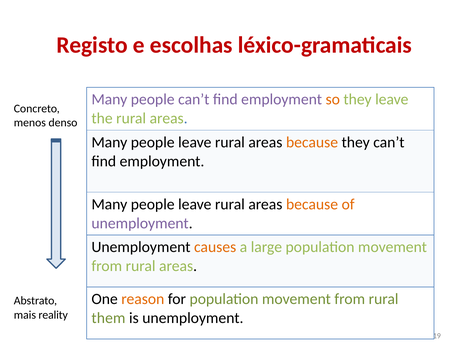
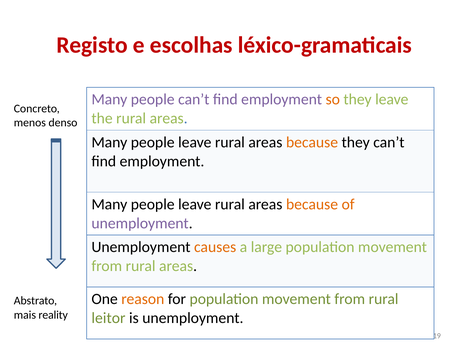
them: them -> leitor (108, 318)
